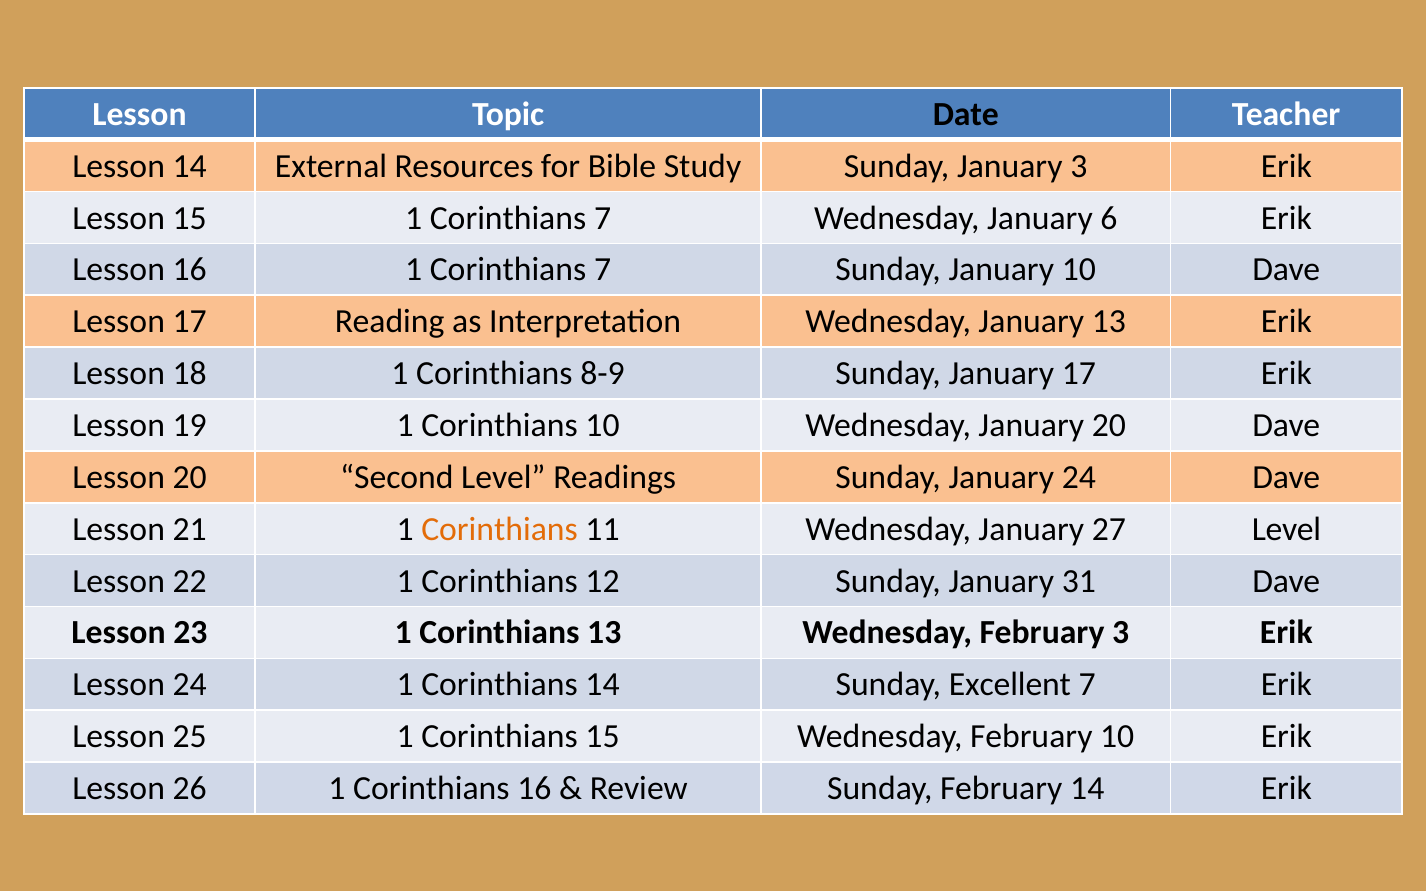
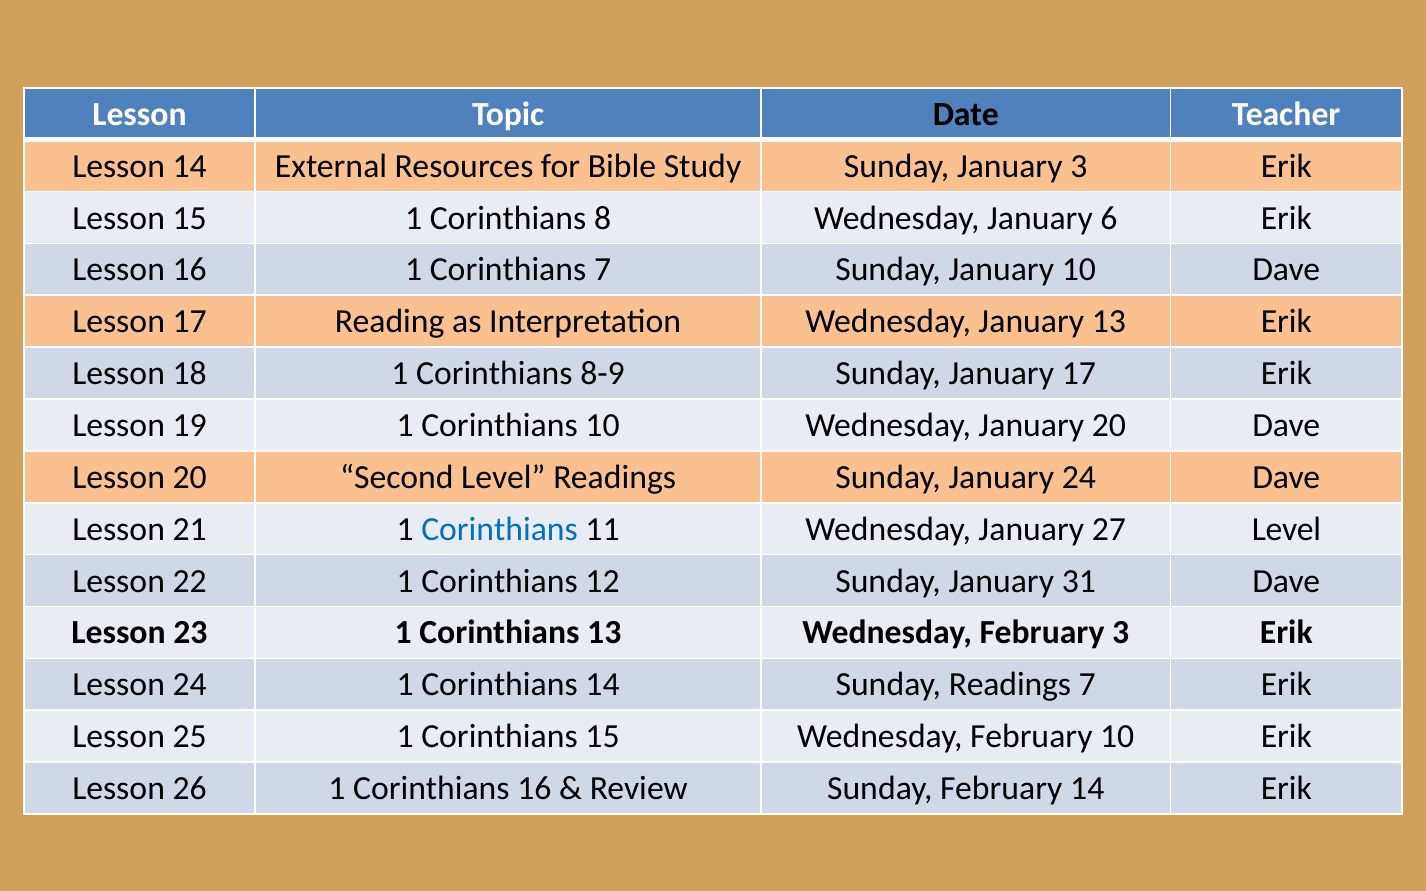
15 1 Corinthians 7: 7 -> 8 (603, 218)
Corinthians colour: orange -> blue (500, 529)
Sunday Excellent: Excellent -> Readings (1010, 685)
